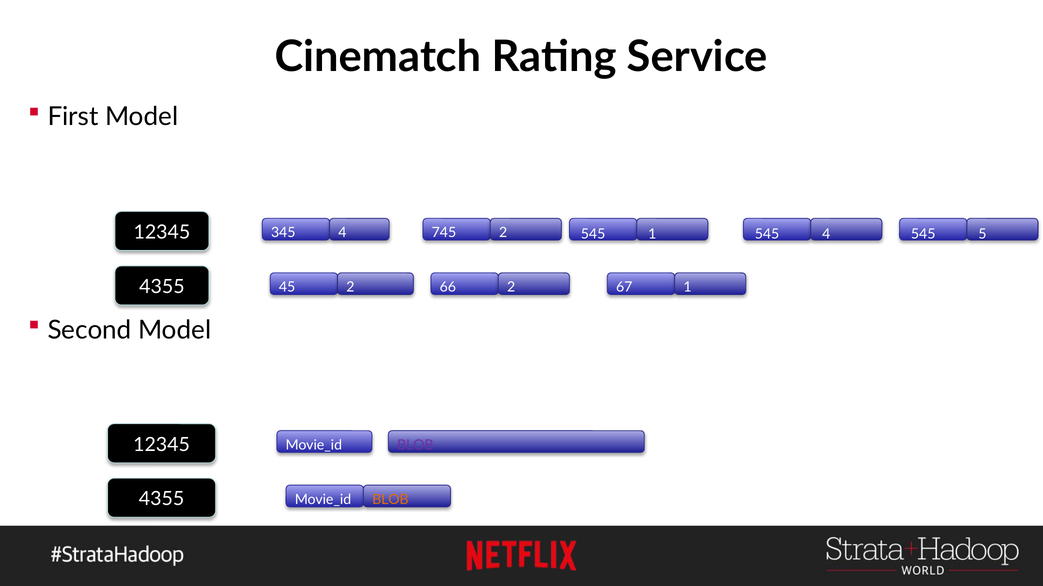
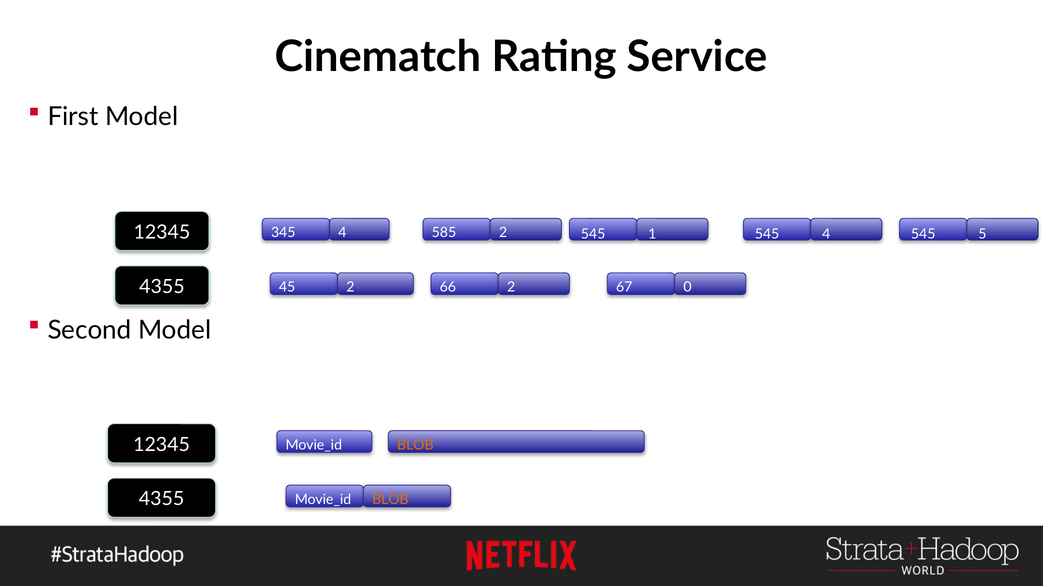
745: 745 -> 585 (444, 233)
67 1: 1 -> 0 (688, 288)
BLOB colour: purple -> orange (415, 446)
